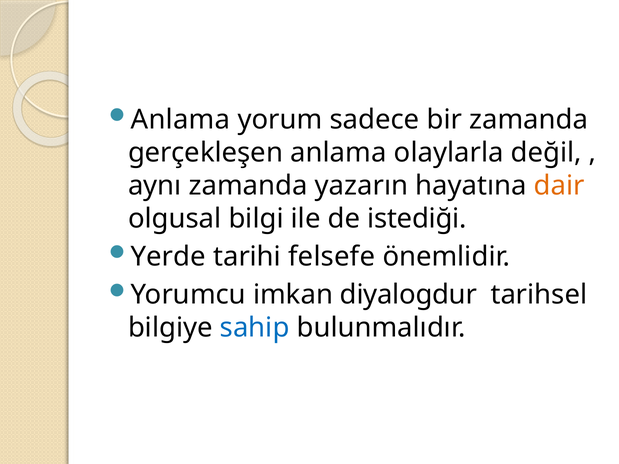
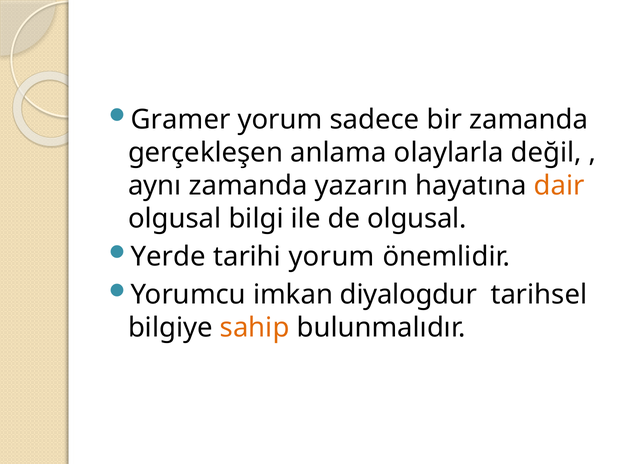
Anlama: Anlama -> Gramer (181, 119)
de istediği: istediği -> olgusal (417, 219)
tarihi felsefe: felsefe -> yorum (332, 257)
sahip colour: blue -> orange (255, 328)
